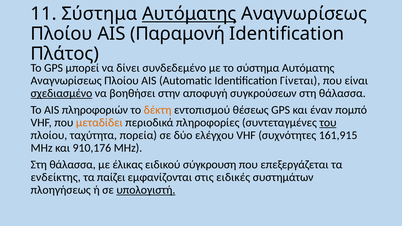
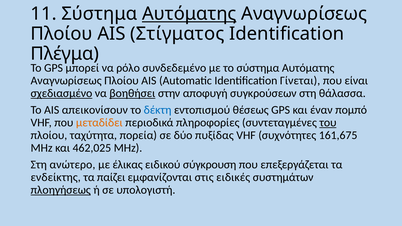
Παραμονή: Παραμονή -> Στίγματος (177, 34)
Πλάτος: Πλάτος -> Πλέγμα (65, 54)
δίνει: δίνει -> ρόλο (128, 68)
βοηθήσει underline: none -> present (132, 93)
πληροφοριών: πληροφοριών -> απεικονίσουν (95, 110)
δέκτη colour: orange -> blue (158, 110)
ελέγχου: ελέγχου -> πυξίδας (214, 135)
161,915: 161,915 -> 161,675 (338, 135)
910,176: 910,176 -> 462,025 (92, 148)
θάλασσα: θάλασσα -> ανώτερο (72, 165)
πλοηγήσεως underline: none -> present (61, 190)
υπολογιστή underline: present -> none (146, 190)
